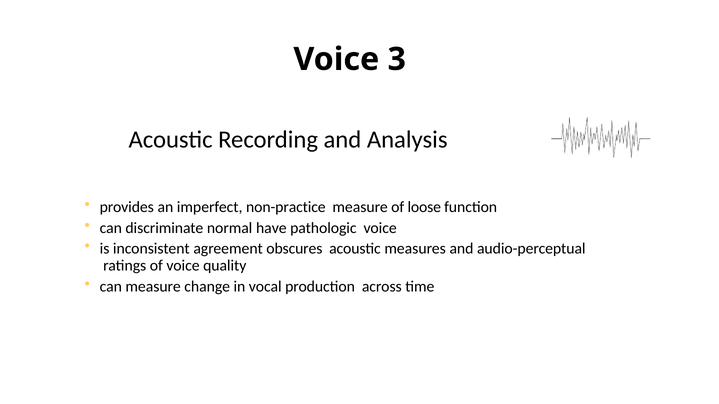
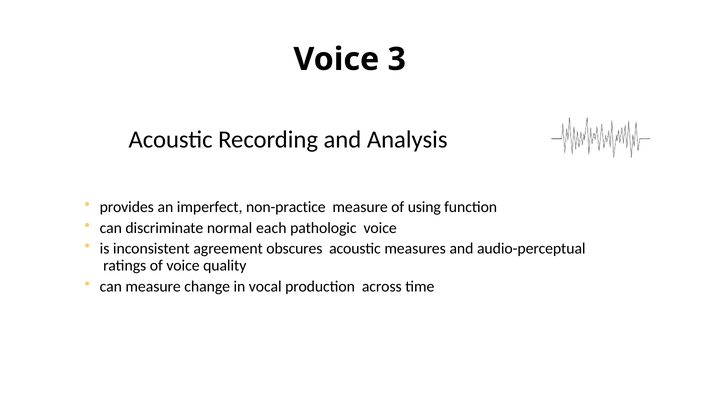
loose: loose -> using (424, 207)
have: have -> each (271, 228)
